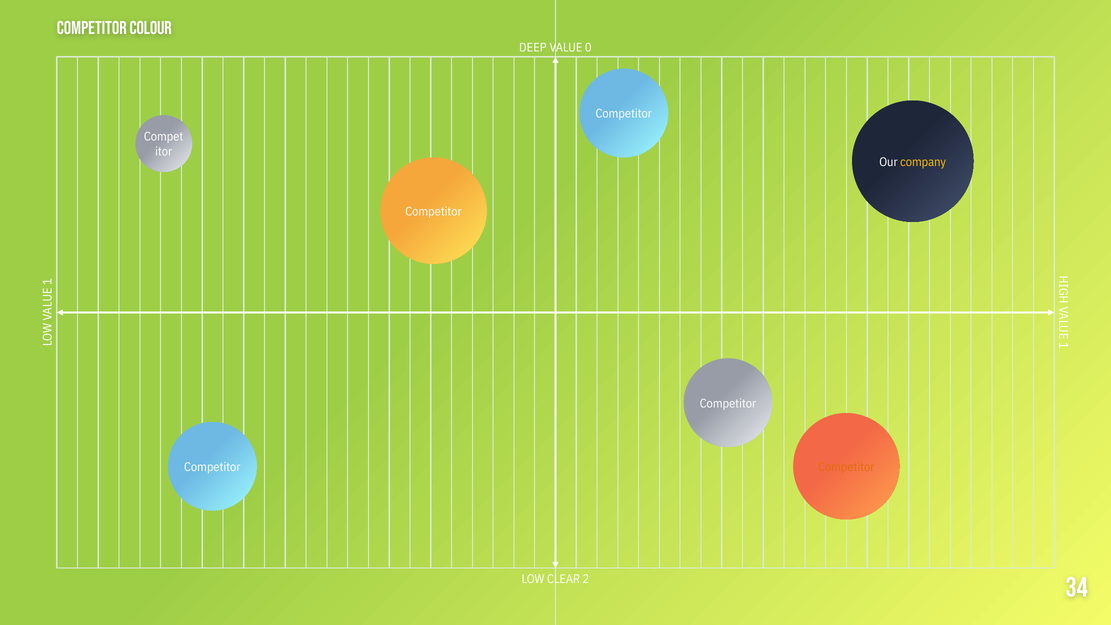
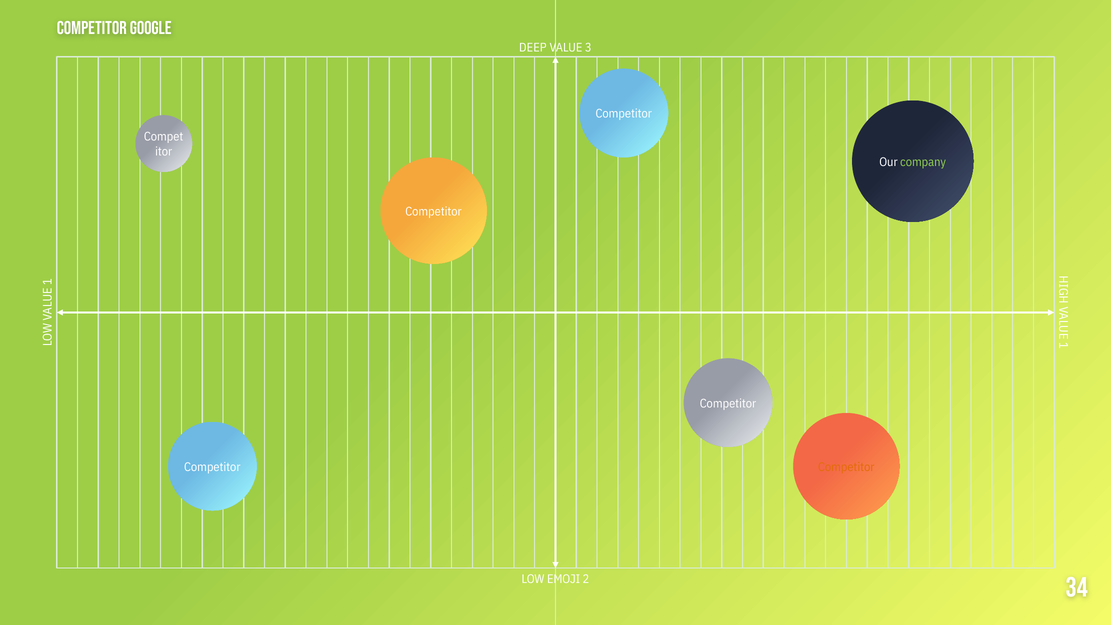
Colour: Colour -> Google (151, 28)
0: 0 -> 3 (588, 48)
company colour: yellow -> light green (923, 162)
CLEAR: CLEAR -> EMOJI (564, 579)
